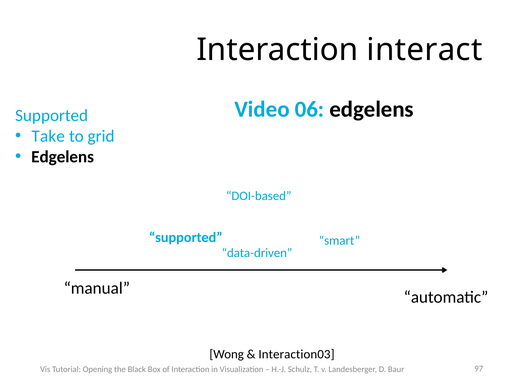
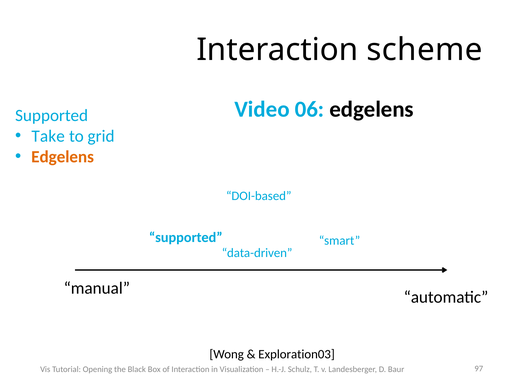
interact: interact -> scheme (424, 50)
Edgelens colour: black -> orange (63, 156)
Interaction03: Interaction03 -> Exploration03 (297, 354)
